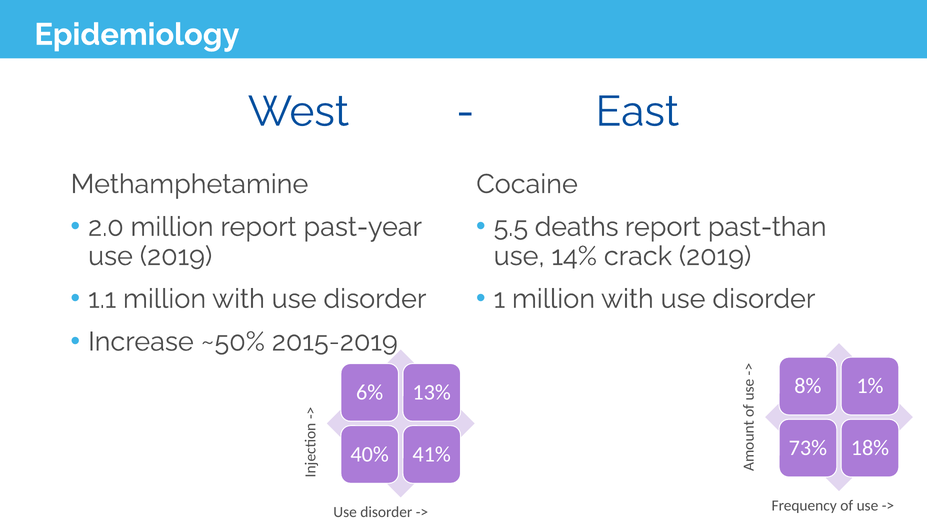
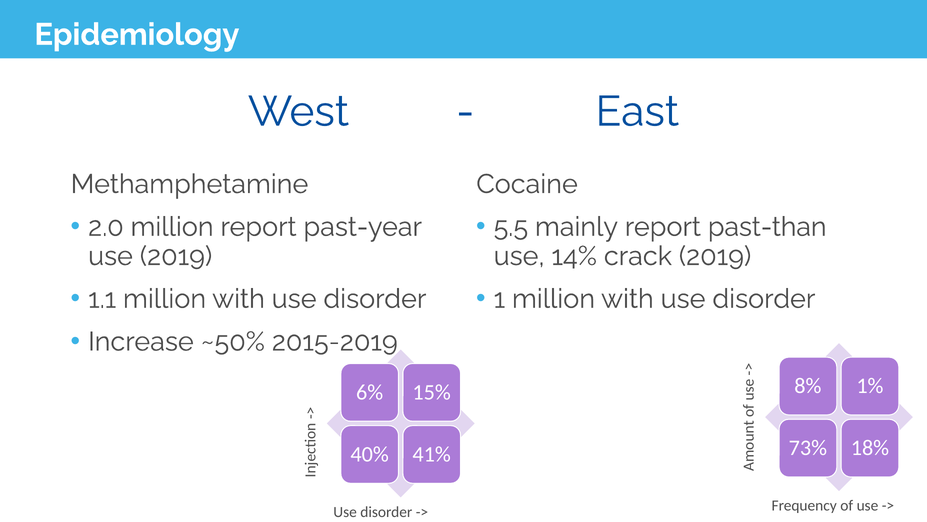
deaths: deaths -> mainly (577, 227)
13%: 13% -> 15% (432, 392)
